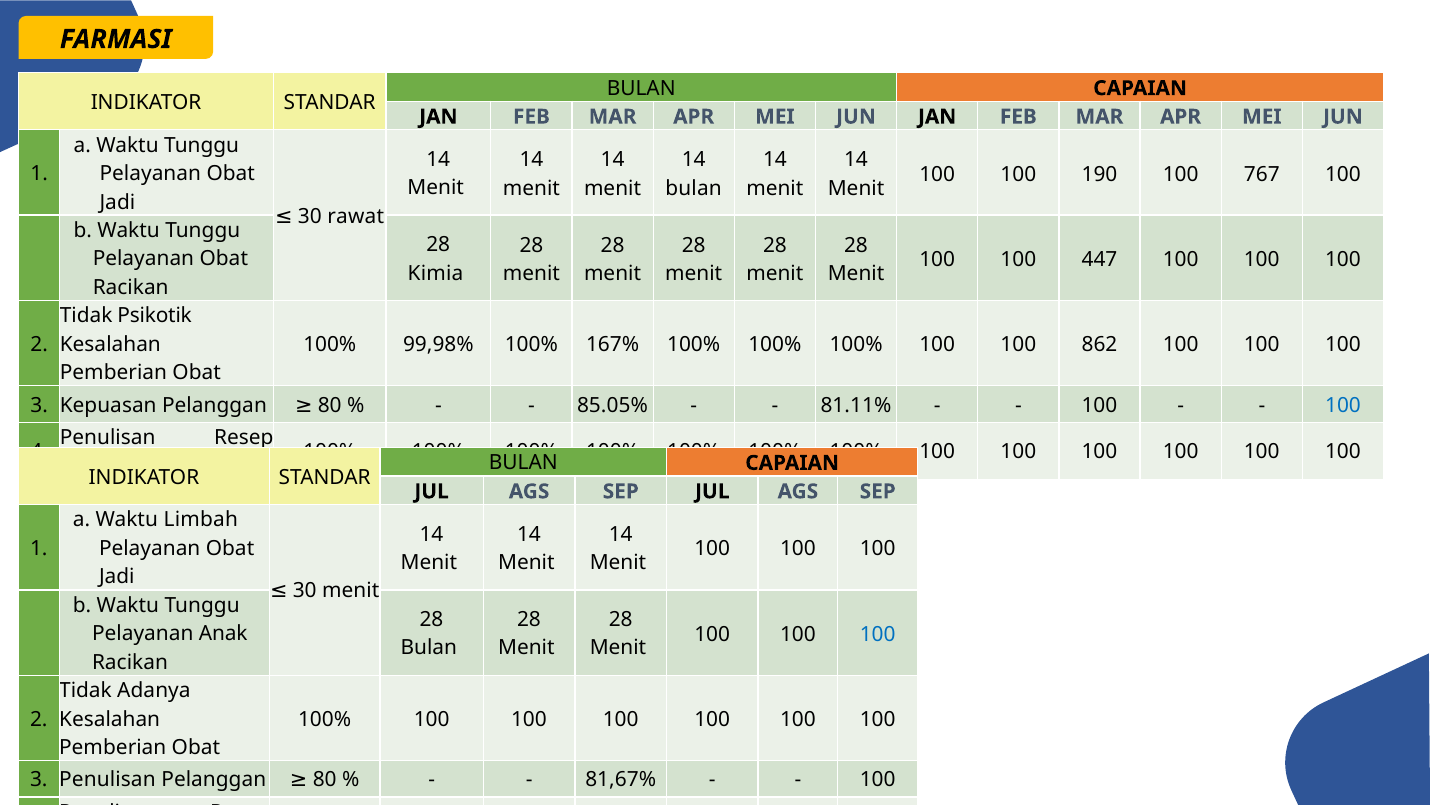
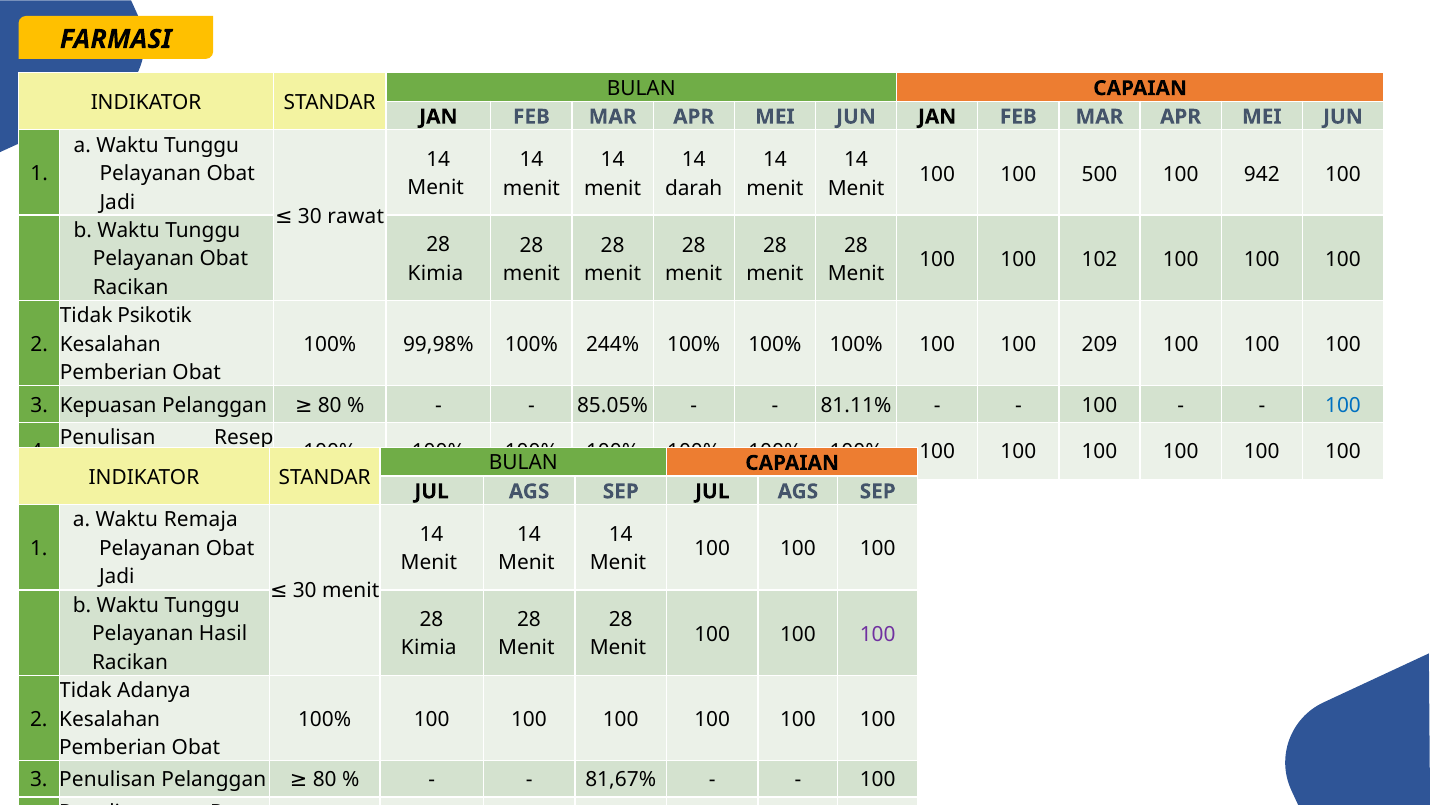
190: 190 -> 500 (1100, 174)
767: 767 -> 942 (1262, 174)
bulan: bulan -> darah (694, 188)
447: 447 -> 102 (1100, 259)
167%: 167% -> 244% (613, 345)
862: 862 -> 209 (1100, 345)
Limbah: Limbah -> Remaja (201, 520)
Anak: Anak -> Hasil (223, 633)
100 colour: blue -> purple (878, 634)
Bulan: Bulan -> Kimia (429, 648)
